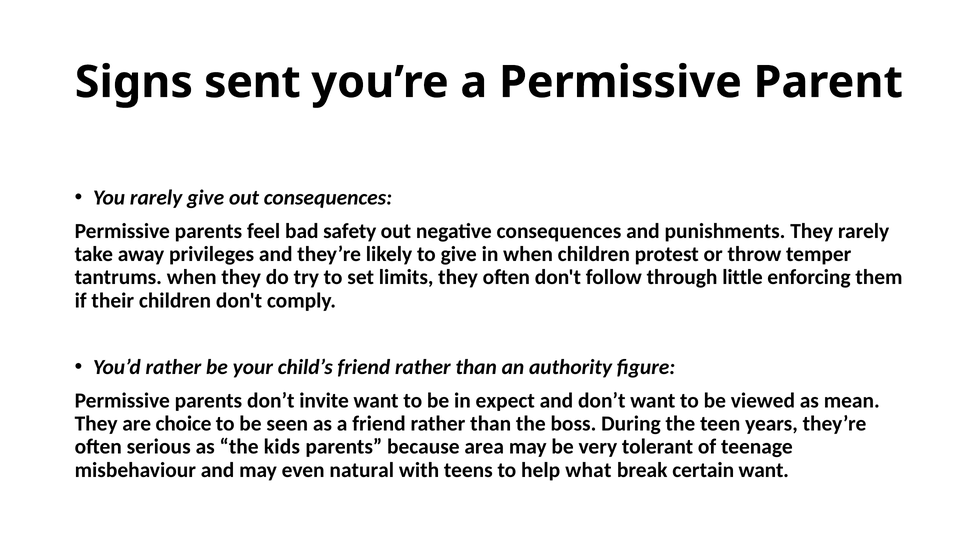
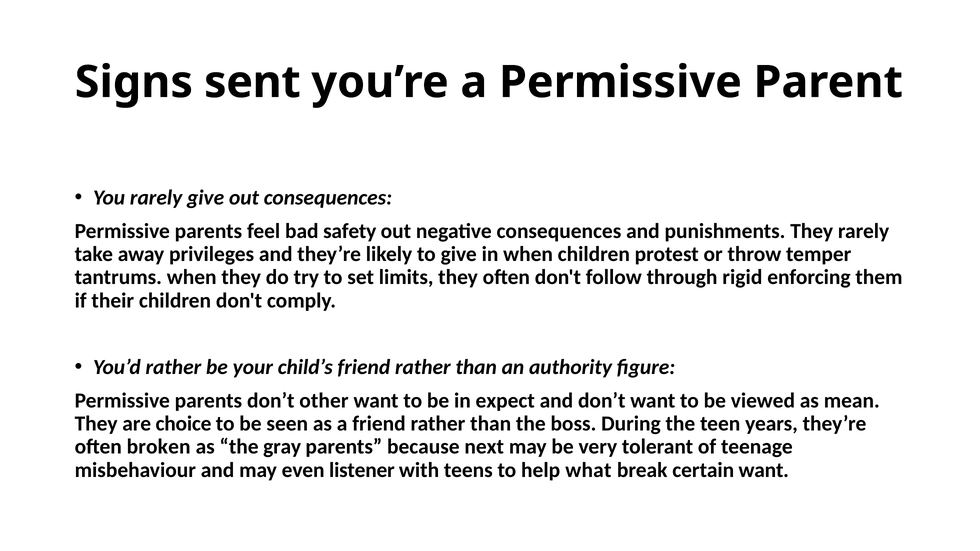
little: little -> rigid (742, 277)
invite: invite -> other (324, 401)
serious: serious -> broken (159, 447)
kids: kids -> gray (282, 447)
area: area -> next (484, 447)
natural: natural -> listener (362, 470)
